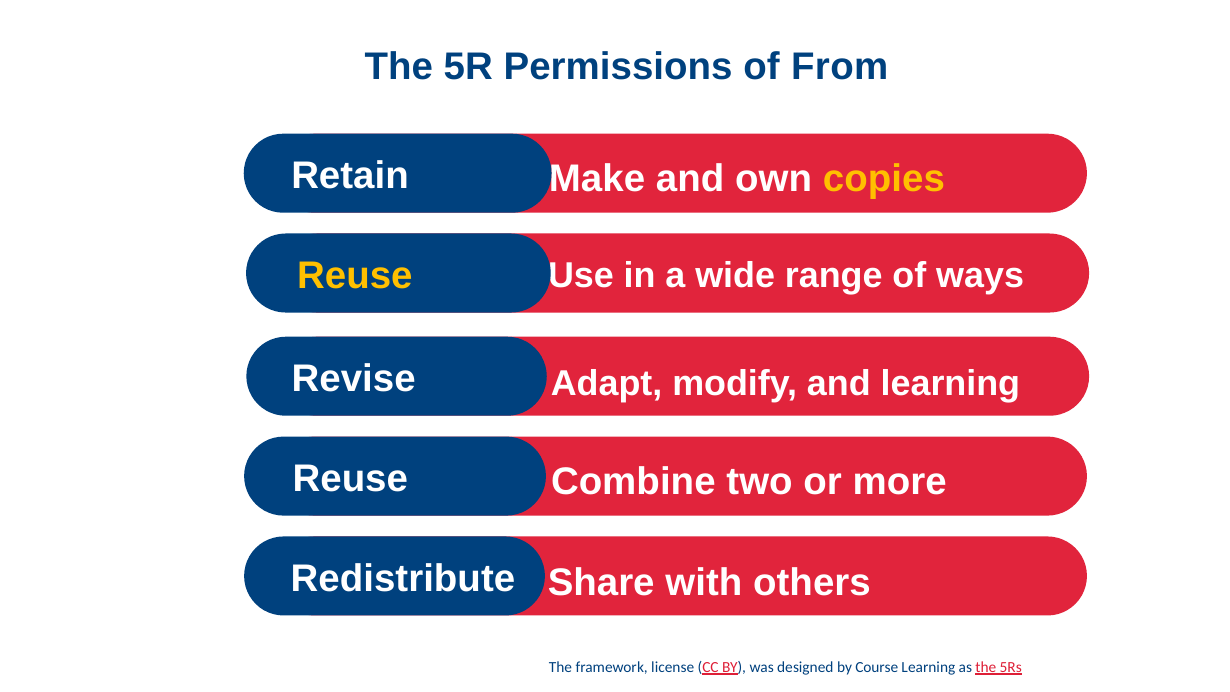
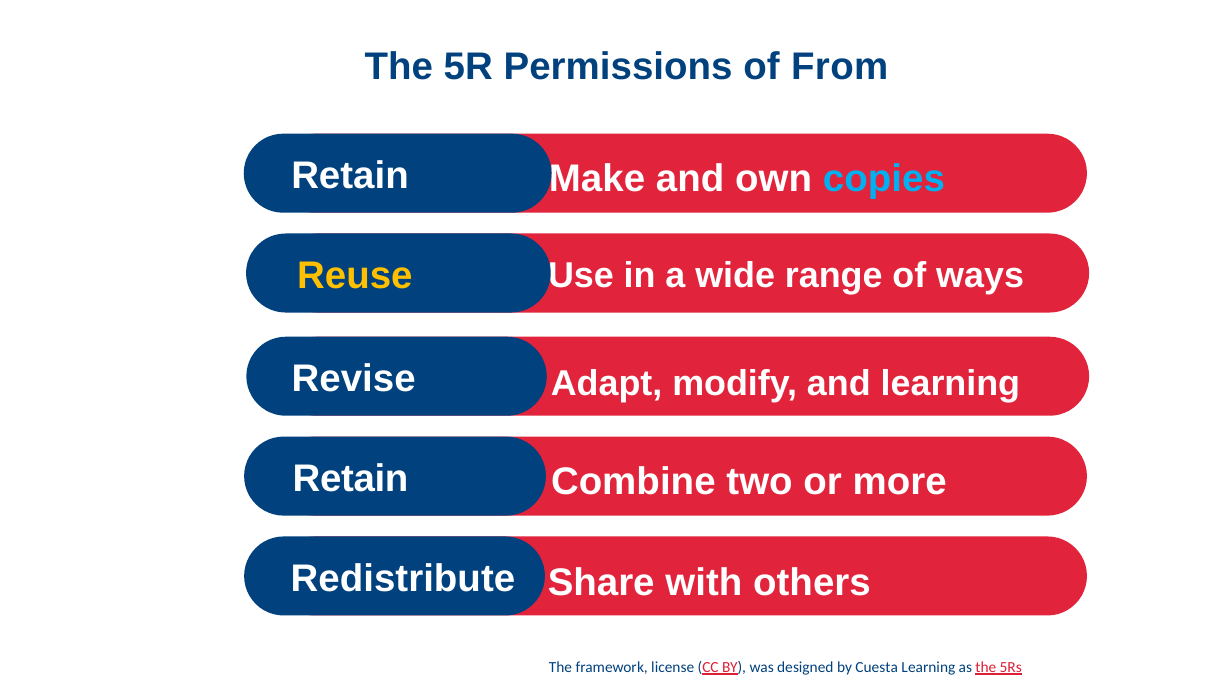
copies colour: yellow -> light blue (884, 179)
Reuse: Reuse -> Retain (350, 479)
Course: Course -> Cuesta (877, 667)
